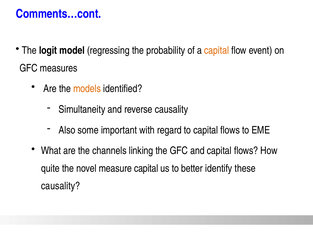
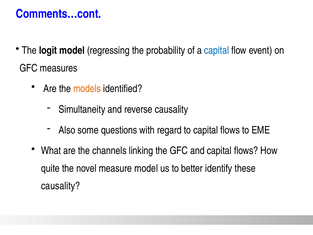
capital colour: orange -> blue (217, 50)
important: important -> questions (119, 130)
measure capital: capital -> model (146, 168)
